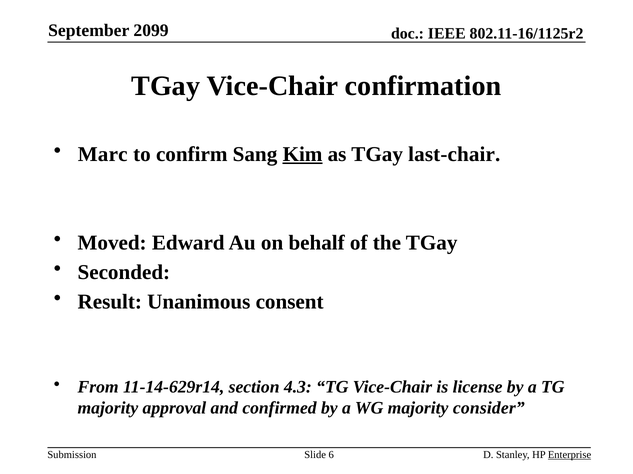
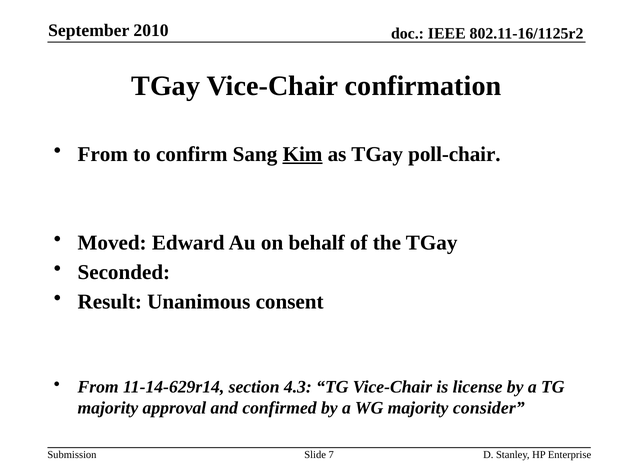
2099: 2099 -> 2010 (151, 31)
Marc: Marc -> From (103, 154)
last-chair: last-chair -> poll-chair (454, 154)
6: 6 -> 7 (331, 455)
Enterprise underline: present -> none (570, 455)
